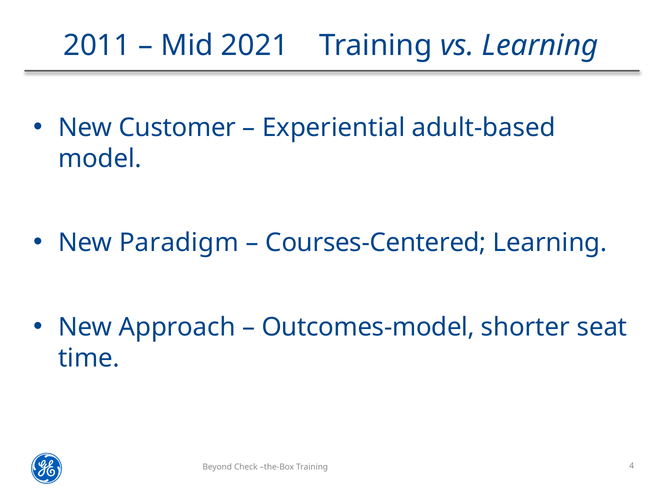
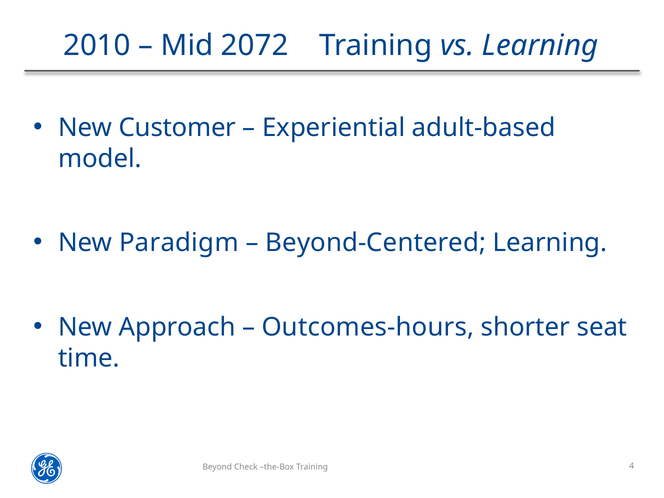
2011: 2011 -> 2010 (97, 46)
2021: 2021 -> 2072 (255, 46)
Courses-Centered: Courses-Centered -> Beyond-Centered (376, 243)
Outcomes-model: Outcomes-model -> Outcomes-hours (368, 327)
